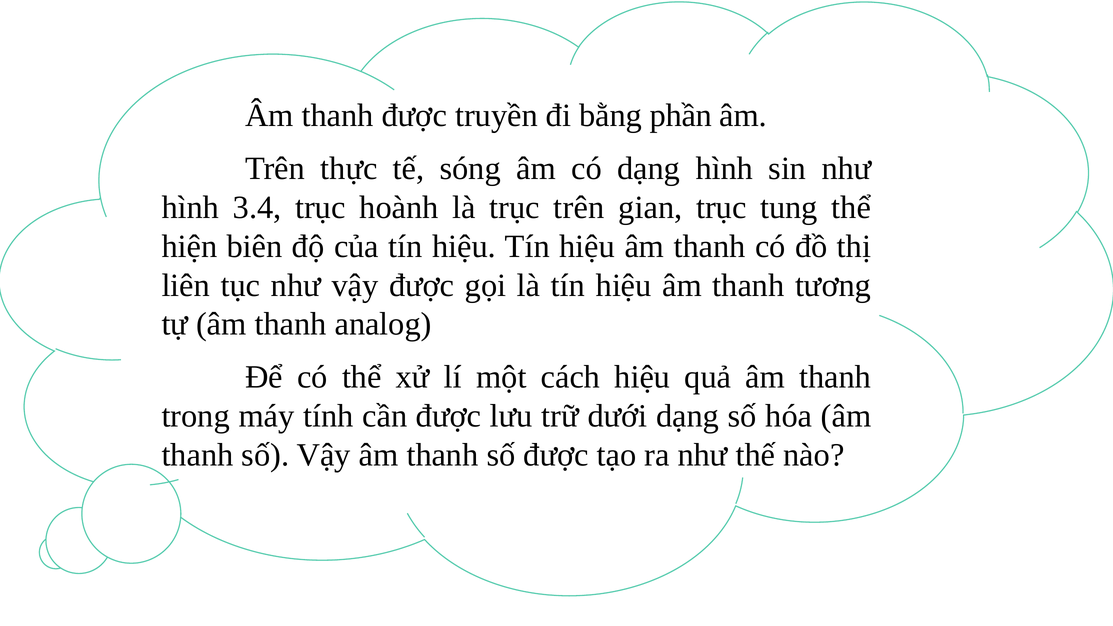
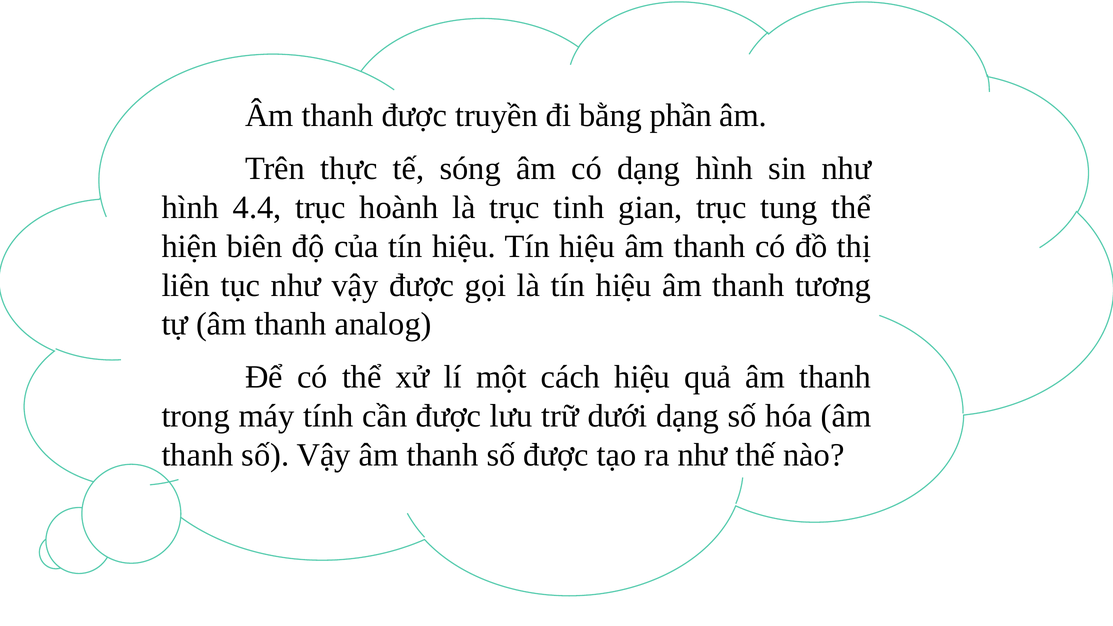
3.4: 3.4 -> 4.4 (257, 207)
trục trên: trên -> tinh (579, 207)
